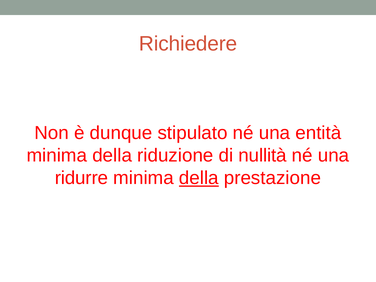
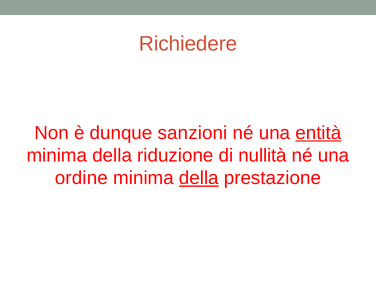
stipulato: stipulato -> sanzioni (192, 133)
entità underline: none -> present (318, 133)
ridurre: ridurre -> ordine (81, 178)
